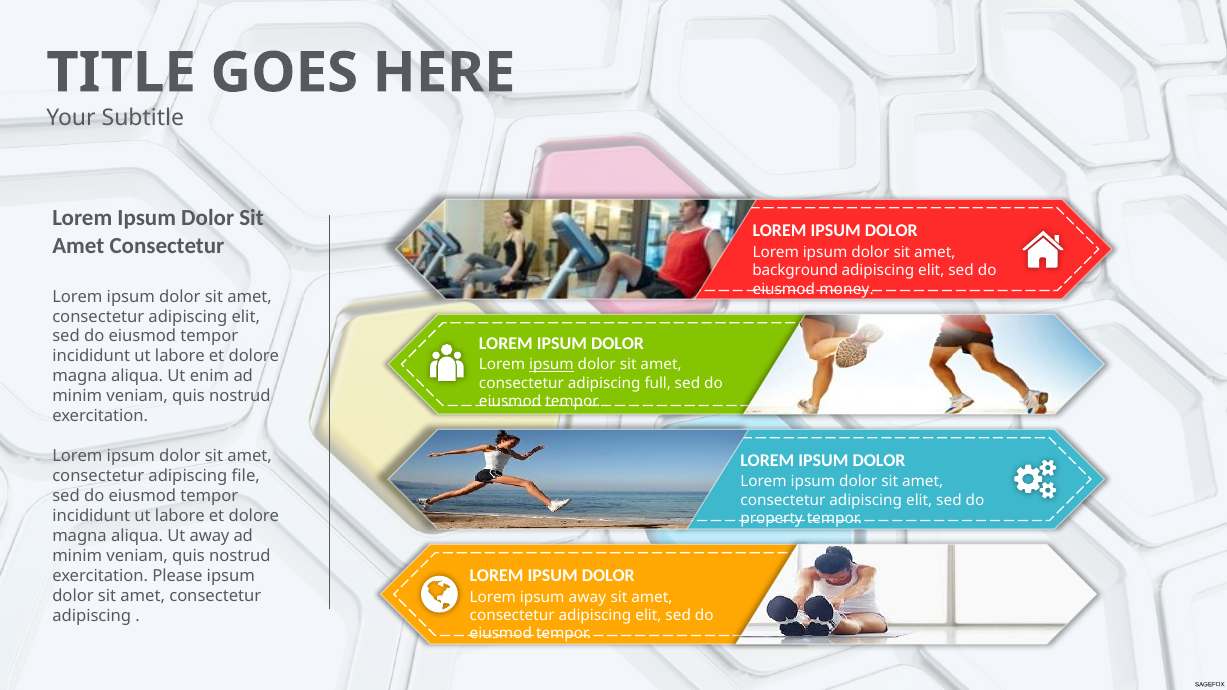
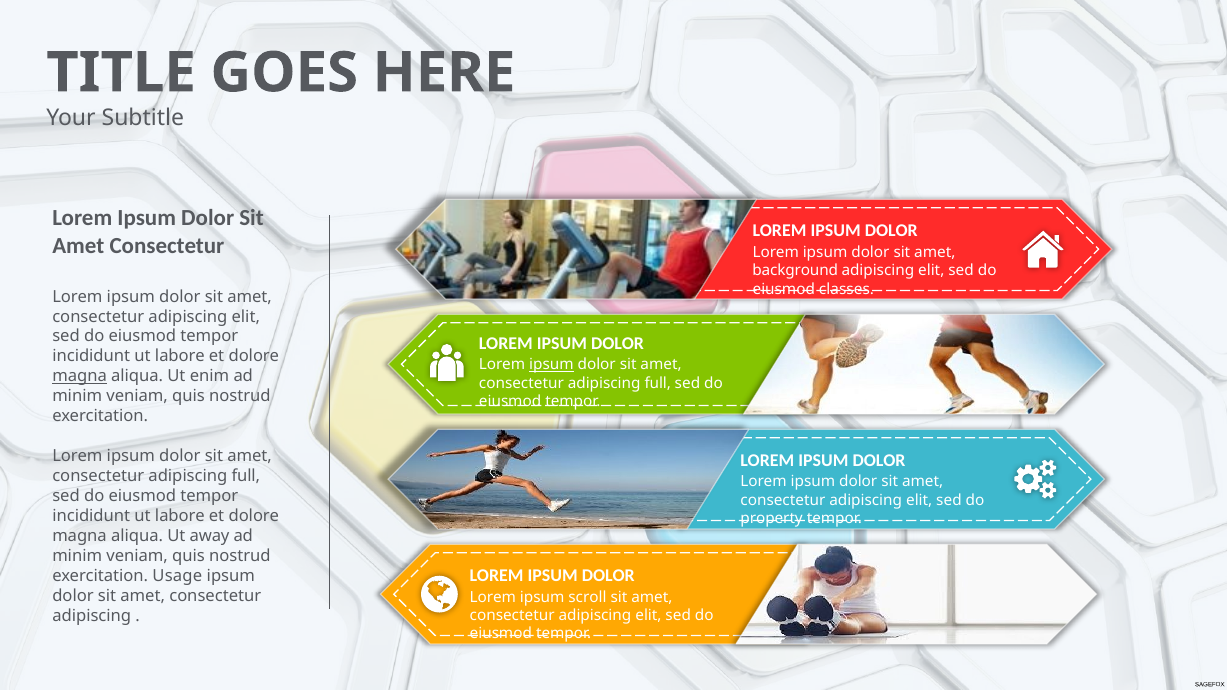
money: money -> classes (847, 289)
magna underline: none -> present (80, 376)
file: file -> full (246, 476)
Please: Please -> Usage (177, 576)
ipsum away: away -> scroll (587, 597)
